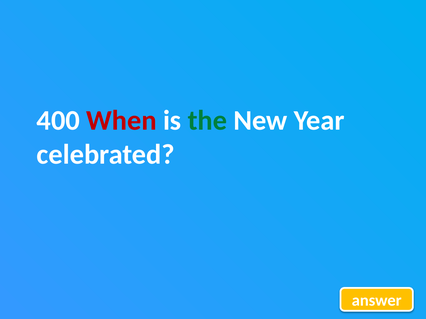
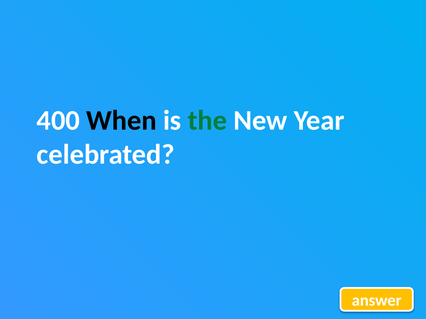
When colour: red -> black (121, 121)
